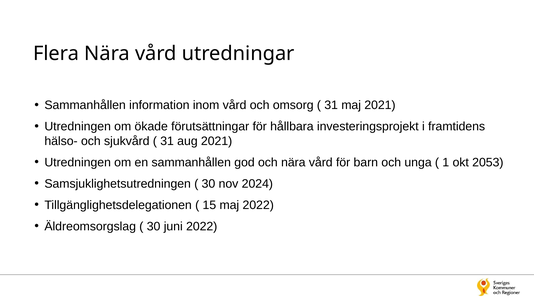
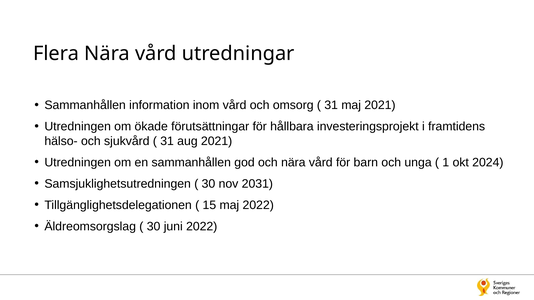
2053: 2053 -> 2024 (488, 163)
2024: 2024 -> 2031 (257, 184)
